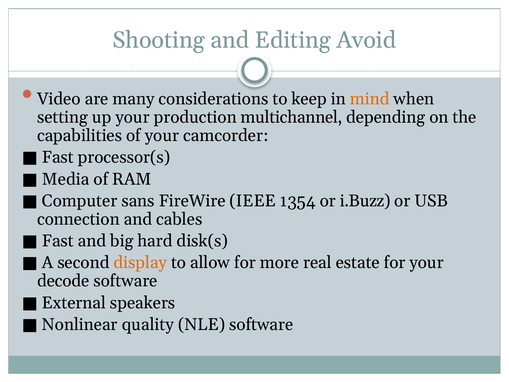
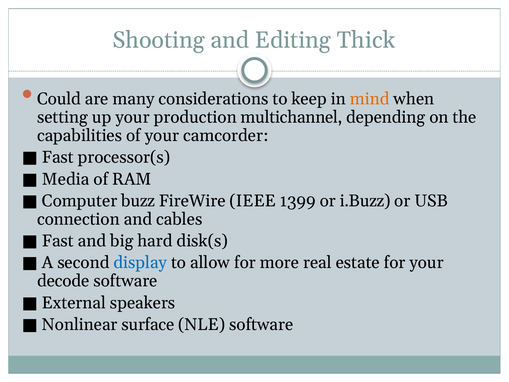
Avoid: Avoid -> Thick (366, 40)
Video: Video -> Could (59, 99)
sans: sans -> buzz (138, 201)
1354: 1354 -> 1399 (298, 201)
display colour: orange -> blue (140, 263)
quality: quality -> surface (148, 324)
